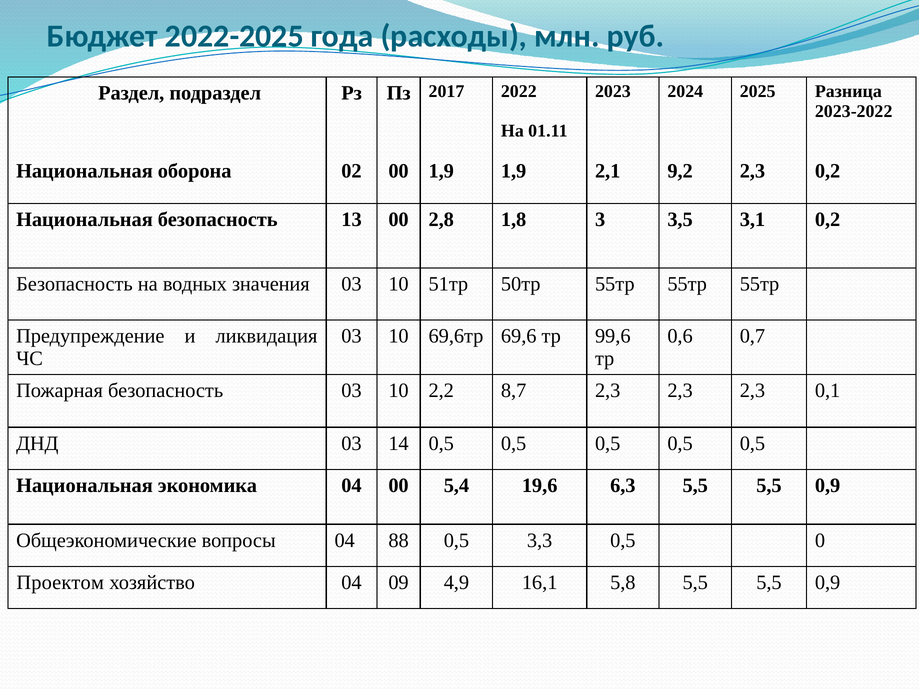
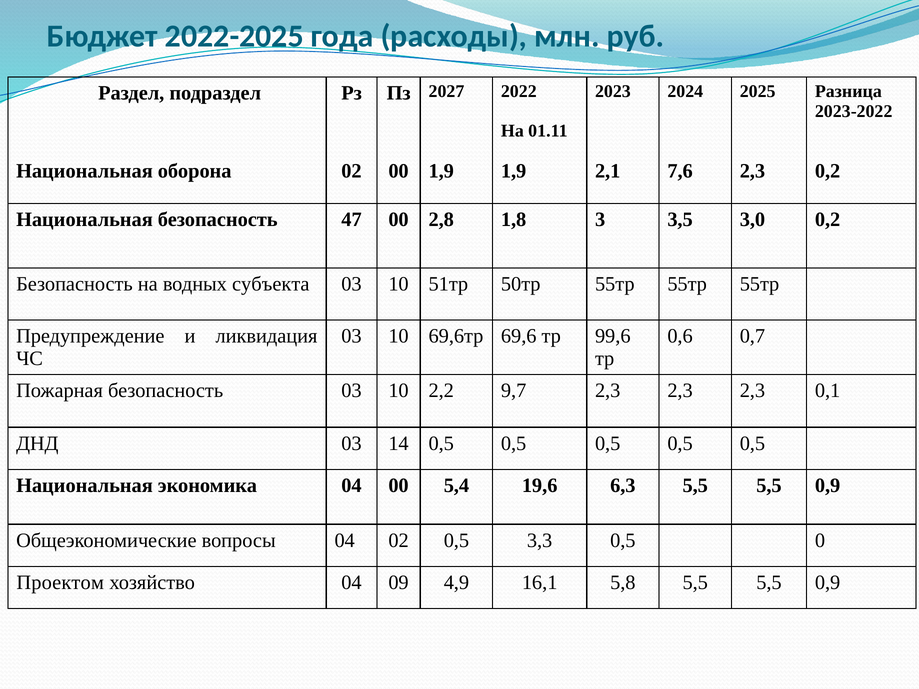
2017: 2017 -> 2027 (446, 91)
9,2: 9,2 -> 7,6 (680, 171)
13: 13 -> 47 (352, 220)
3,1: 3,1 -> 3,0 (752, 220)
значения: значения -> субъекта (271, 284)
8,7: 8,7 -> 9,7 (514, 391)
04 88: 88 -> 02 (399, 541)
